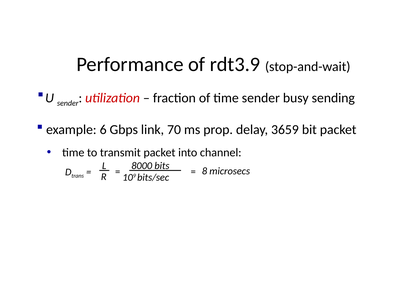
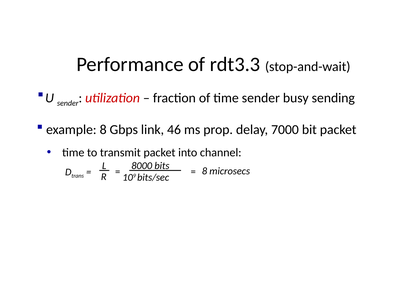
rdt3.9: rdt3.9 -> rdt3.3 (235, 65)
example 6: 6 -> 8 (103, 130)
70: 70 -> 46 (174, 130)
3659: 3659 -> 7000 (285, 130)
